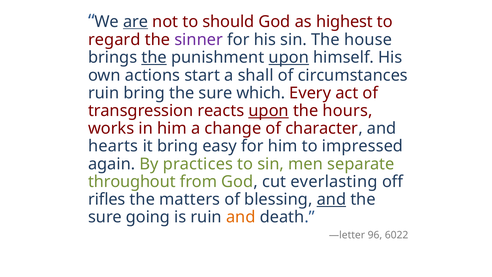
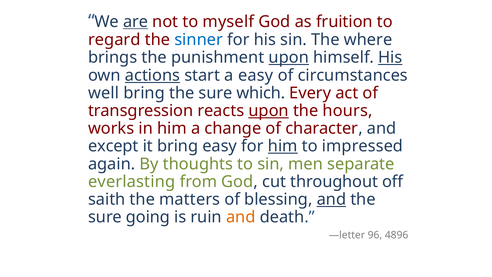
should: should -> myself (228, 22)
highest: highest -> fruition (344, 22)
sinner colour: purple -> blue (199, 40)
house: house -> where (368, 40)
the underline: present -> none (154, 57)
His underline: none -> present (390, 57)
actions underline: none -> present (153, 75)
a shall: shall -> easy (256, 75)
ruin: ruin -> well (104, 93)
hearts: hearts -> except (113, 146)
him underline: none -> present (283, 146)
practices: practices -> thoughts (198, 164)
throughout: throughout -> everlasting (132, 182)
everlasting: everlasting -> throughout (334, 182)
rifles: rifles -> saith (107, 199)
6022: 6022 -> 4896 (397, 235)
